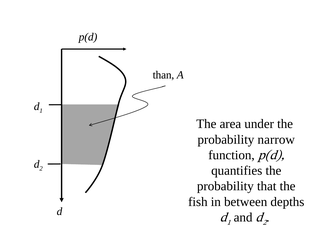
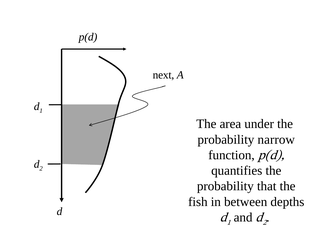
than: than -> next (163, 75)
